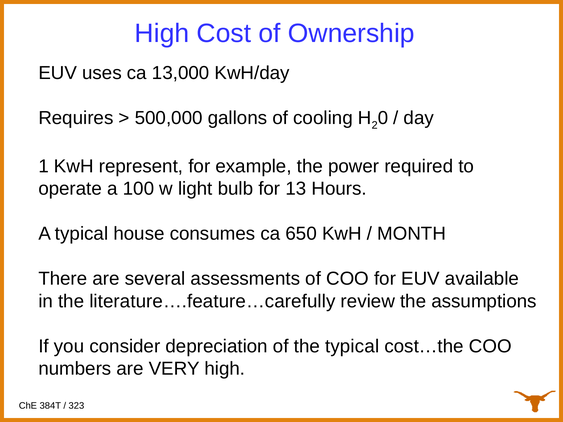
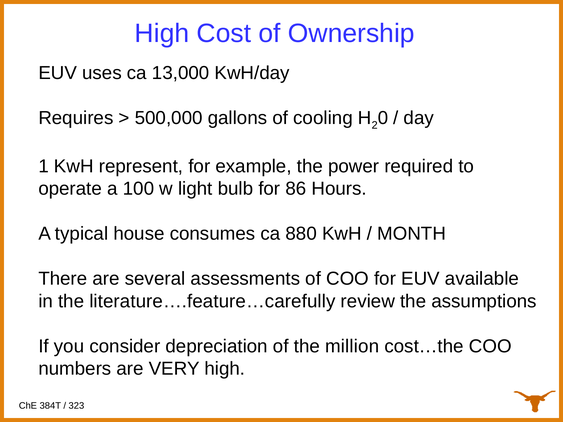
13: 13 -> 86 (296, 189)
650: 650 -> 880 (301, 234)
the typical: typical -> million (352, 346)
